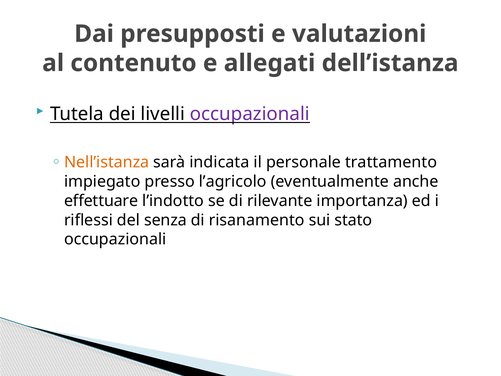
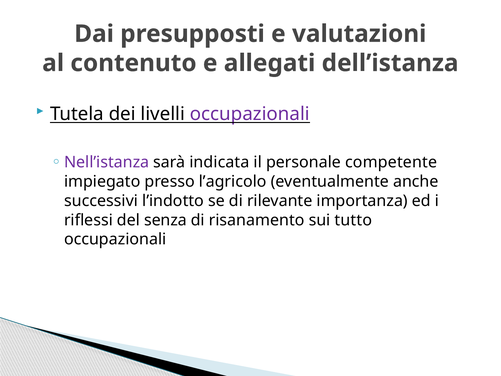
Nell’istanza colour: orange -> purple (107, 162)
trattamento: trattamento -> competente (391, 162)
effettuare: effettuare -> successivi (101, 201)
stato: stato -> tutto (353, 220)
